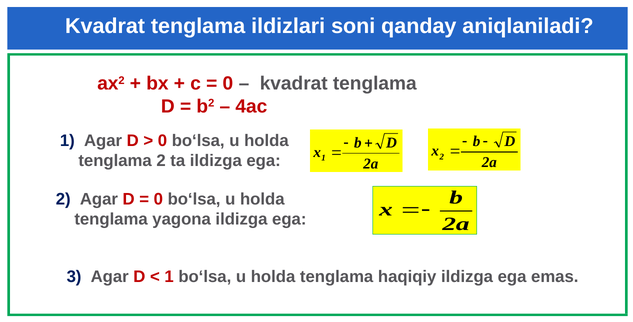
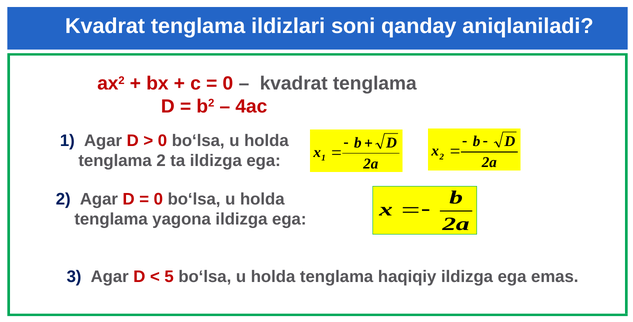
1: 1 -> 5 (169, 277)
